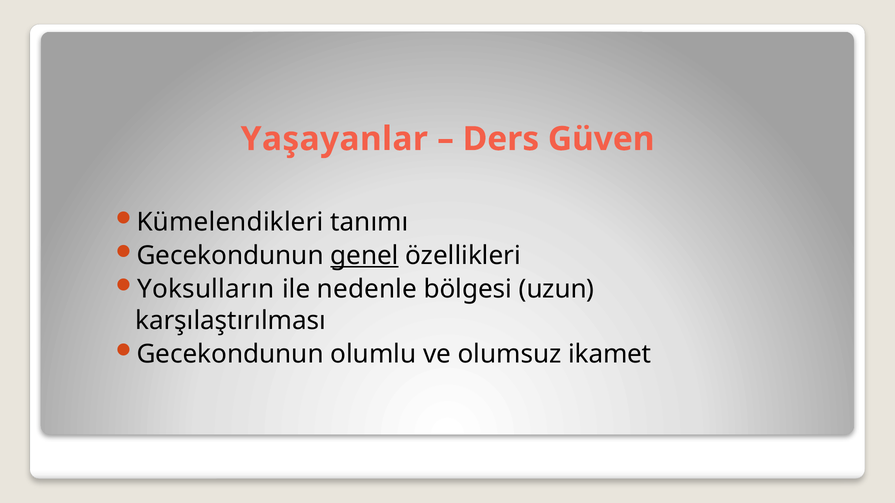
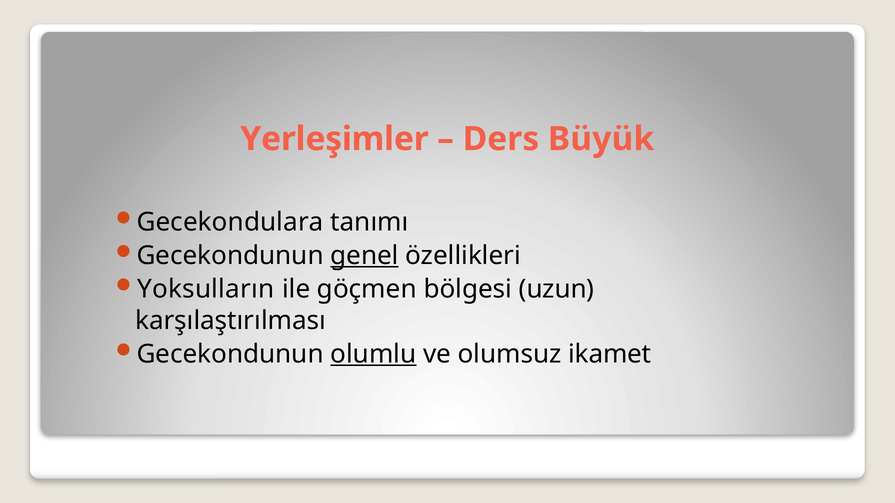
Yaşayanlar: Yaşayanlar -> Yerleşimler (335, 139)
Güven: Güven -> Büyük (601, 139)
Kümelendikleri: Kümelendikleri -> Gecekondulara (230, 222)
nedenle: nedenle -> göçmen (367, 290)
olumlu underline: none -> present (373, 354)
